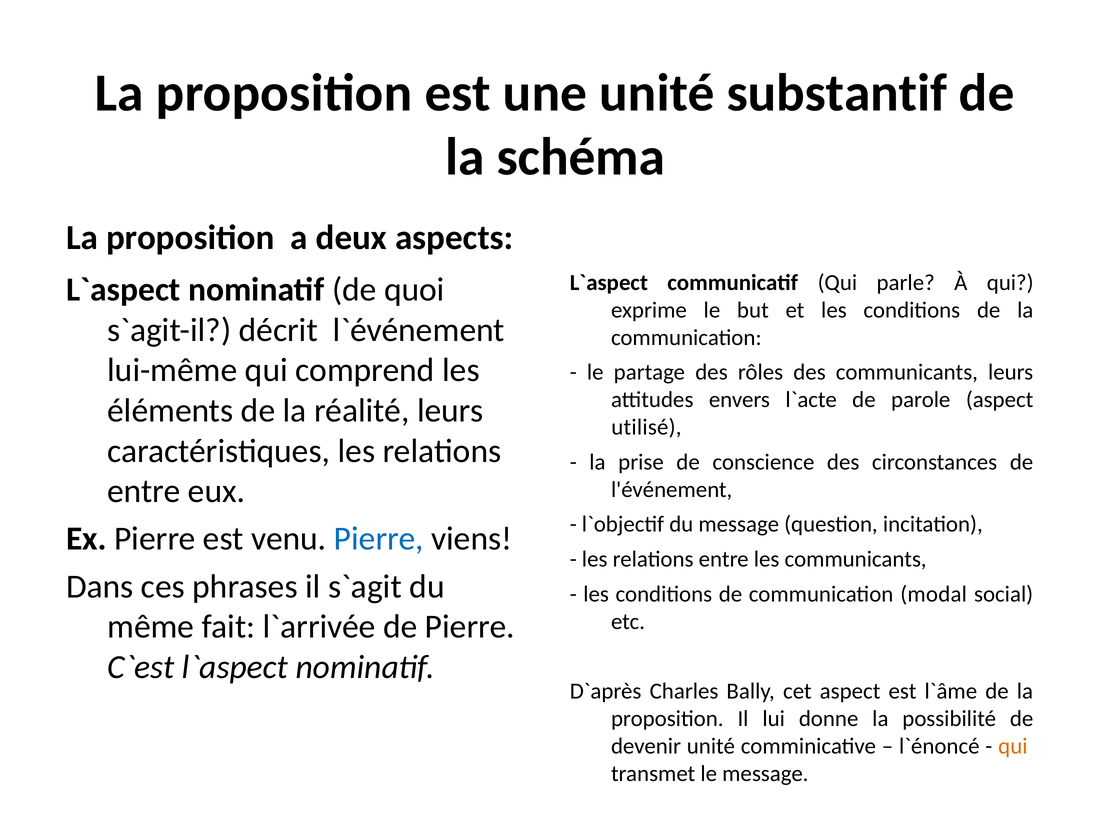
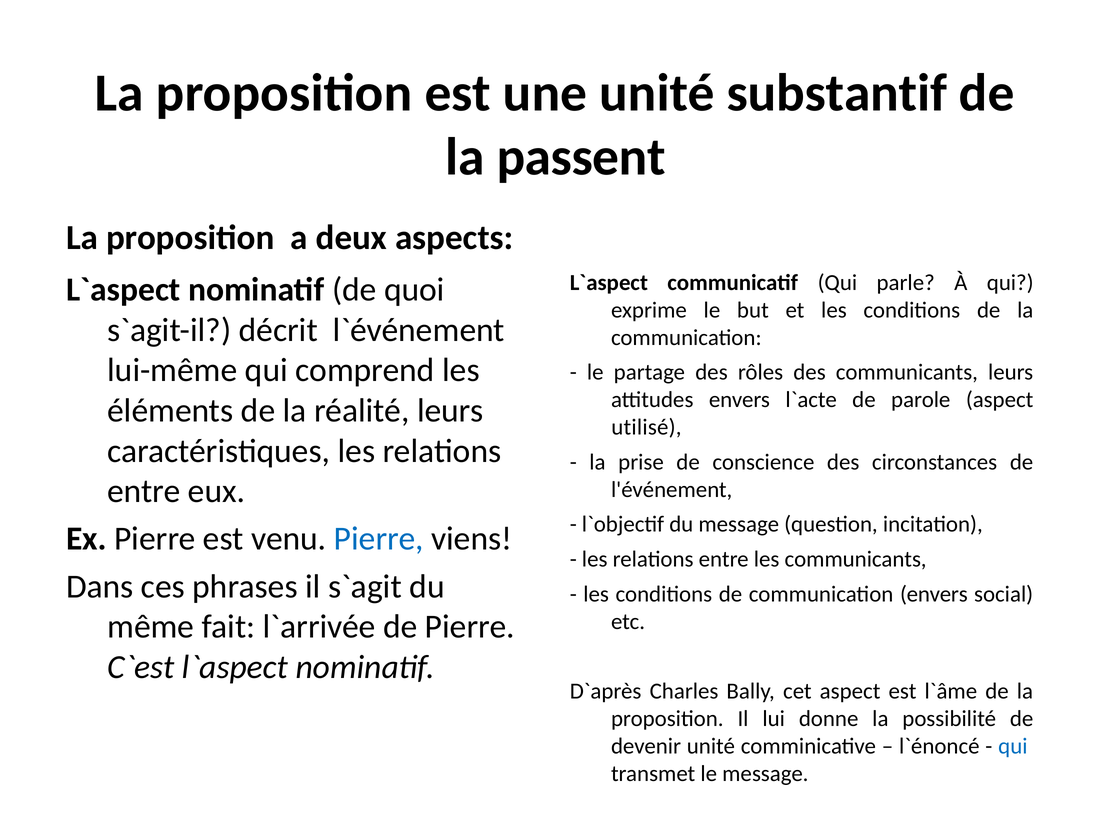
schéma: schéma -> passent (581, 157)
communication modal: modal -> envers (934, 594)
qui colour: orange -> blue (1013, 746)
